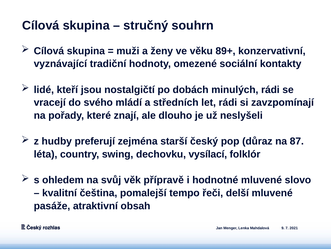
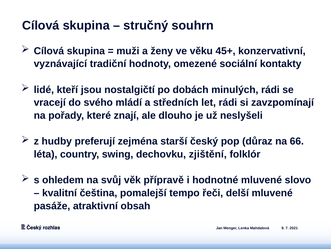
89+: 89+ -> 45+ (226, 51)
87: 87 -> 66 (297, 141)
vysílací: vysílací -> zjištění (208, 154)
